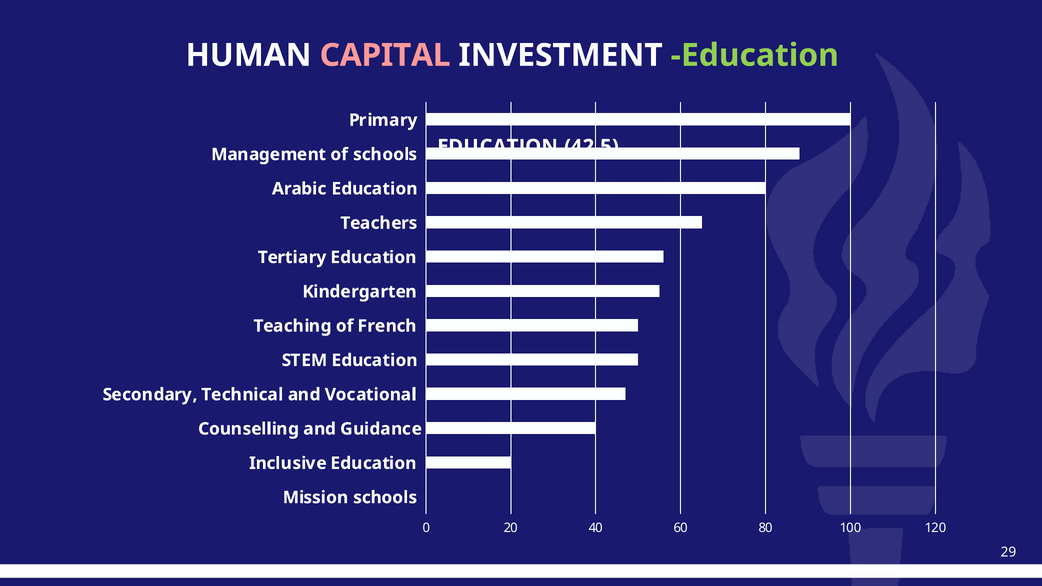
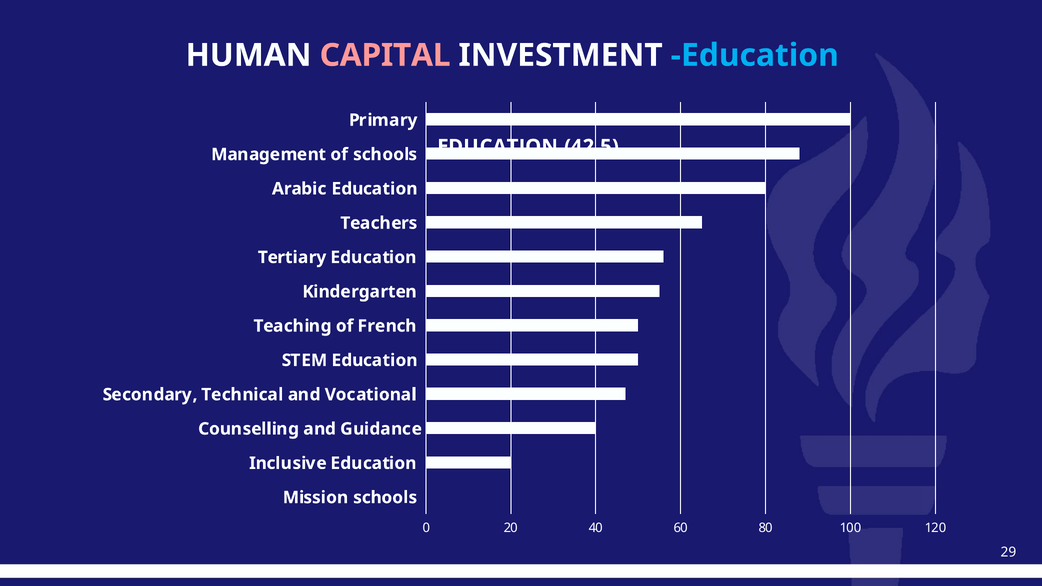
Education colour: light green -> light blue (755, 55)
